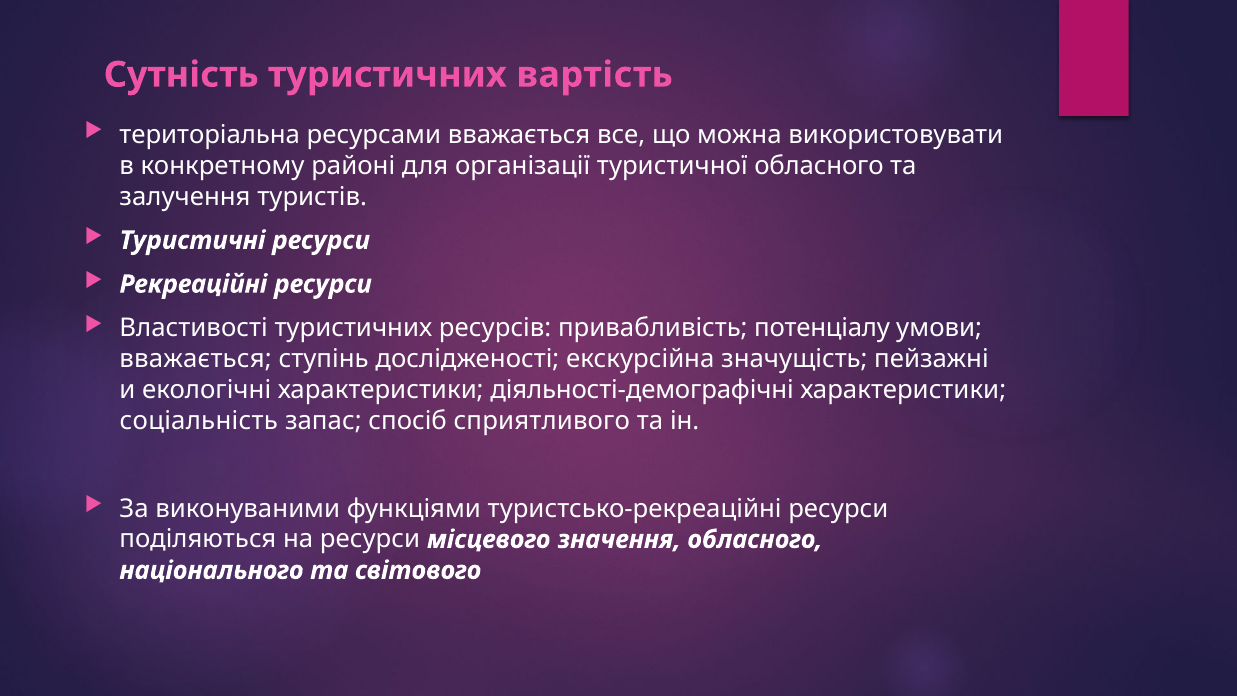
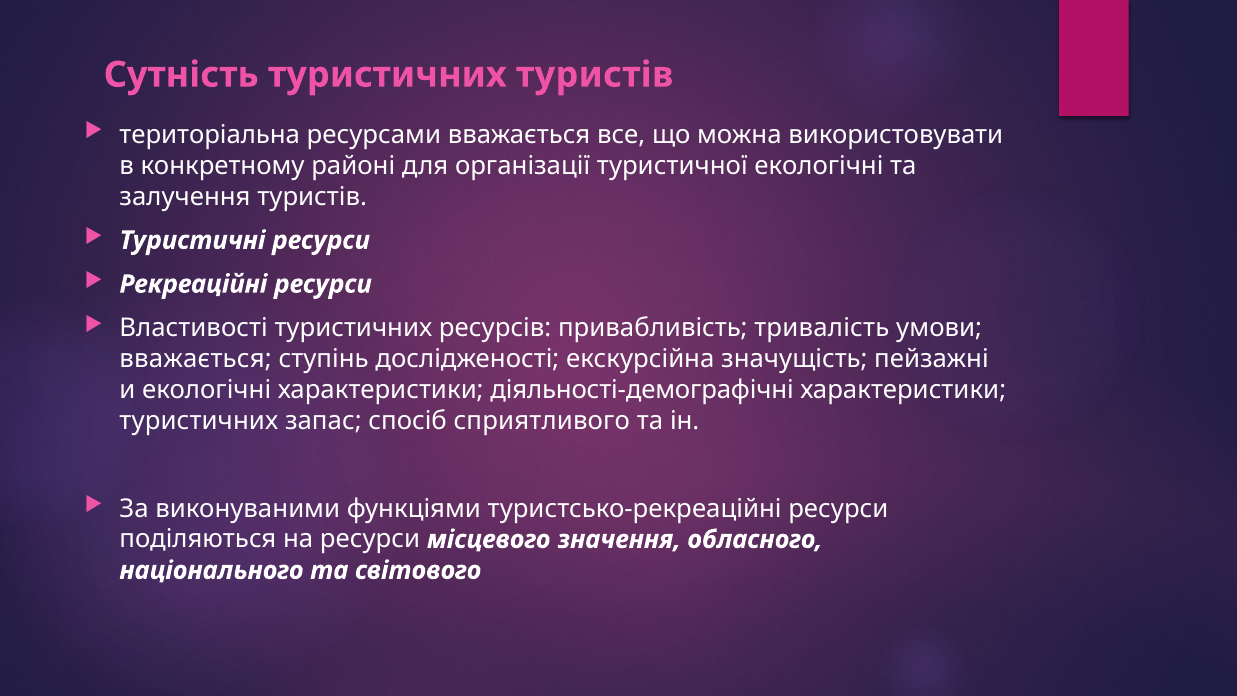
туристичних вартість: вартість -> туристів (595, 75)
туристичної обласного: обласного -> екологічні (819, 165)
потенціалу: потенціалу -> тривалість (822, 328)
соціальність: соціальність -> туристичних (199, 421)
